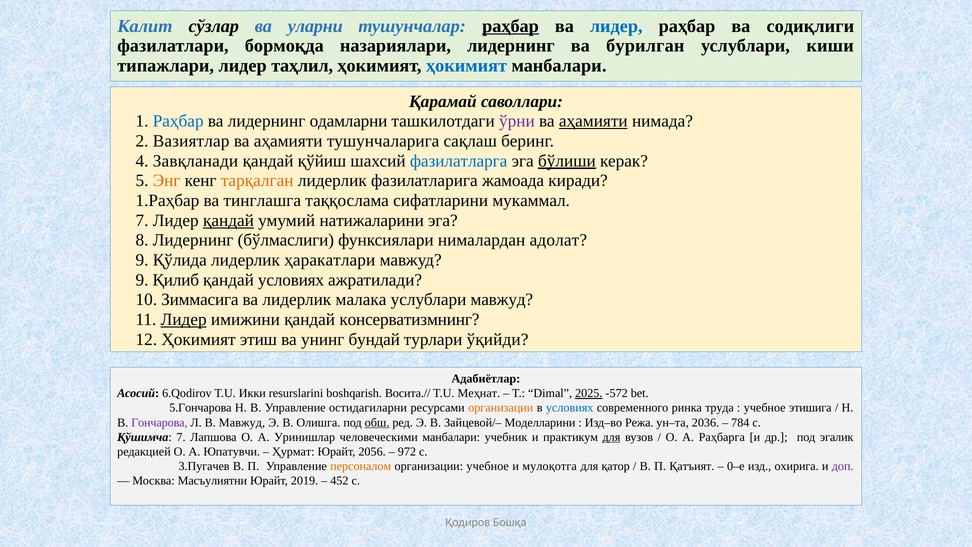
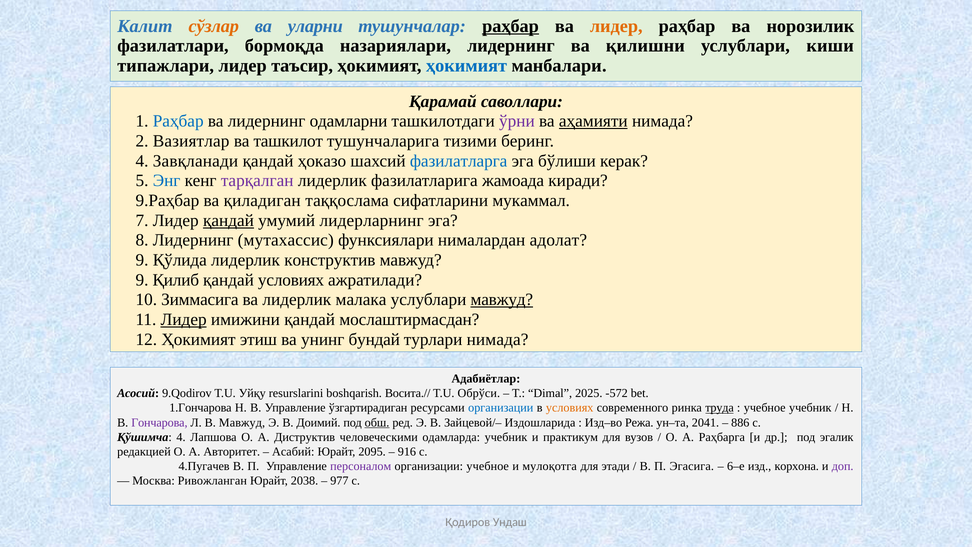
сўзлар colour: black -> orange (214, 26)
лидер colour: blue -> orange (616, 26)
содиқлиги: содиқлиги -> норозилик (810, 26)
бурилган: бурилган -> қилишни (645, 46)
таҳлил: таҳлил -> таъсир (302, 66)
аҳамияти: аҳамияти -> ташкилот (288, 141)
сақлаш: сақлаш -> тизими (470, 141)
қўйиш: қўйиш -> ҳоказо (322, 161)
бўлиши underline: present -> none (567, 161)
Энг colour: orange -> blue (167, 181)
тарқалган colour: orange -> purple (257, 181)
1.Раҳбар: 1.Раҳбар -> 9.Раҳбар (167, 200)
тинглашга: тинглашга -> қиладиган (262, 200)
натижаларини: натижаларини -> лидерларнинг (372, 220)
бўлмаслиги: бўлмаслиги -> мутахассис (286, 240)
ҳаракатлари: ҳаракатлари -> конструктив (330, 260)
мавжуд underline: none -> present (502, 300)
консерватизмнинг: консерватизмнинг -> мослаштирмасдан (409, 319)
турлари ўқийди: ўқийди -> нимада (498, 339)
6.Qodirov: 6.Qodirov -> 9.Qodirov (187, 393)
Икки: Икки -> Уйқу (252, 393)
Меҳнат: Меҳнат -> Обрўси (479, 393)
2025 underline: present -> none (589, 393)
5.Гончарова: 5.Гончарова -> 1.Гончарова (200, 408)
остидагиларни: остидагиларни -> ўзгартирадиган (368, 408)
организaции colour: orange -> blue (501, 408)
условиях colour: blue -> orange (570, 408)
труда underline: none -> present (720, 408)
учебное этишига: этишига -> учебник (810, 408)
Олишга: Олишга -> Доимий (318, 422)
Моделларини: Моделларини -> Издошларида (540, 422)
2036: 2036 -> 2041 (705, 422)
784: 784 -> 886 (740, 422)
Қўшимча 7: 7 -> 4 (181, 437)
Уринишлар: Уринишлар -> Диструктив (305, 437)
человеческими манбалари: манбалари -> одамларда (451, 437)
для underline: present -> none (611, 437)
Юпатувчи: Юпатувчи -> Авторитет (232, 451)
Ҳурмат: Ҳурмат -> Асабий (293, 451)
2056: 2056 -> 2095 (372, 451)
972: 972 -> 916 (407, 451)
3.Пугачев: 3.Пугачев -> 4.Пугачев (204, 466)
персоналом colour: orange -> purple (361, 466)
қатор: қатор -> этади (616, 466)
Қатъият: Қатъият -> Эгасига (692, 466)
0–е: 0–е -> 6–е (736, 466)
охирига: охирига -> корхона (797, 466)
Масъулиятни: Масъулиятни -> Ривожланган (212, 481)
2019: 2019 -> 2038 (305, 481)
452: 452 -> 977 (339, 481)
Бошқа: Бошқа -> Ундаш (510, 522)
